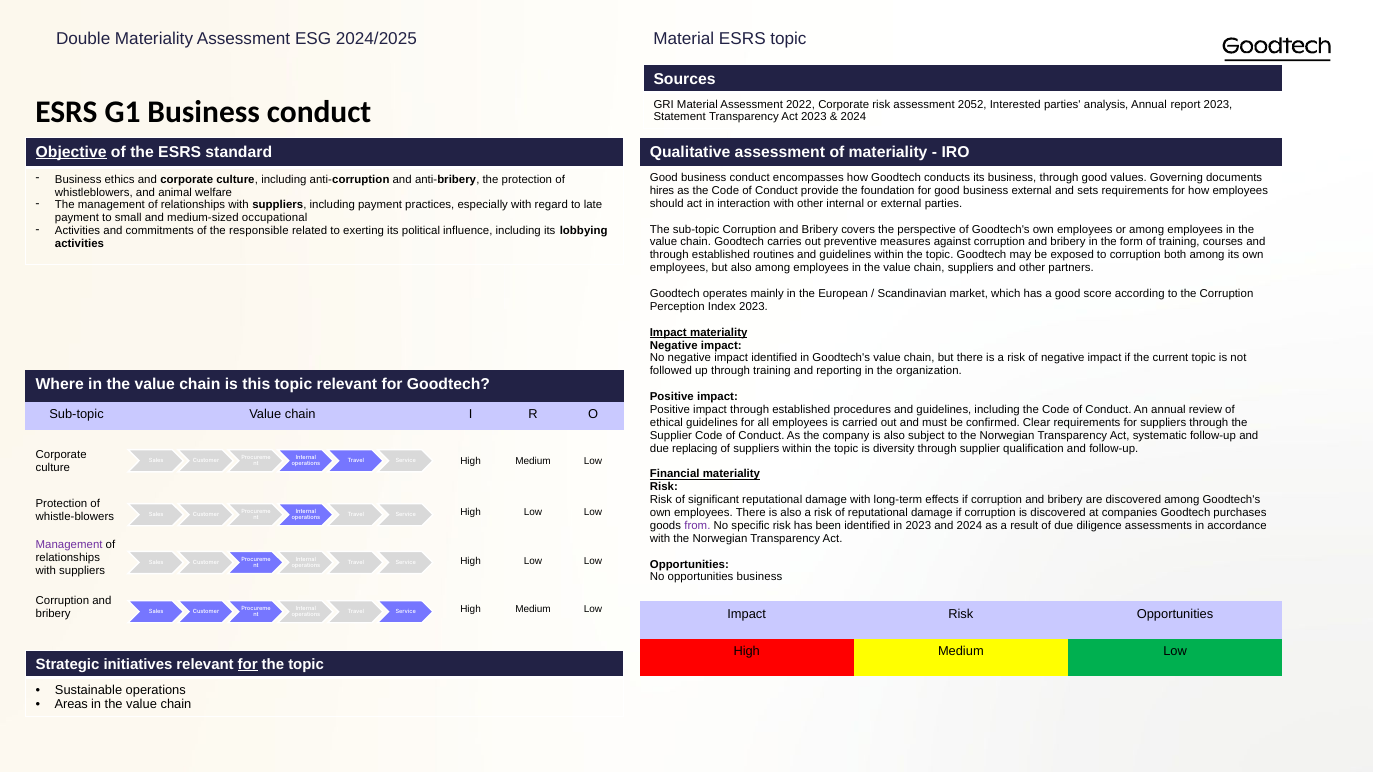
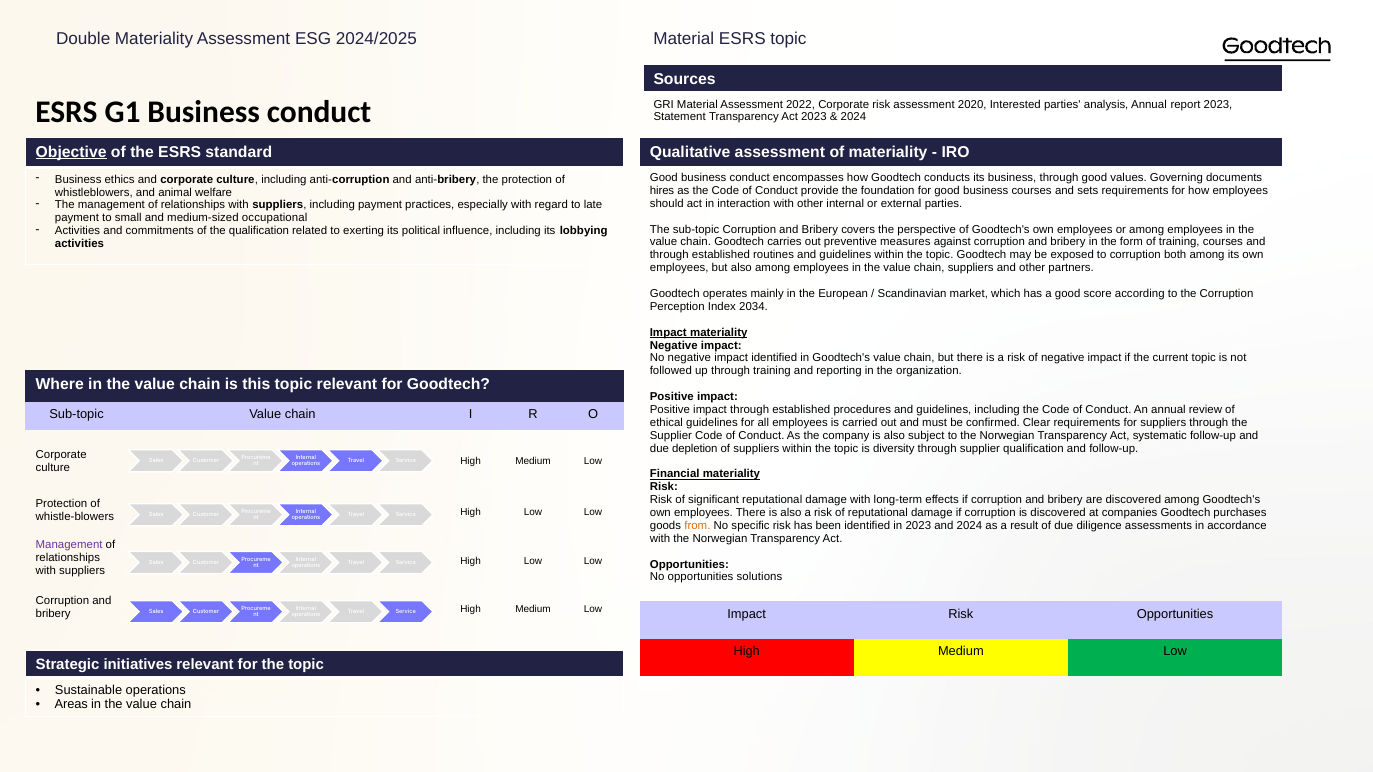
2052: 2052 -> 2020 (972, 104)
business external: external -> courses (1032, 191)
the responsible: responsible -> qualification (259, 231)
Index 2023: 2023 -> 2034 (753, 307)
replacing: replacing -> depletion (695, 449)
from colour: purple -> orange (697, 526)
opportunities business: business -> solutions (759, 577)
for underline: present -> none (248, 664)
